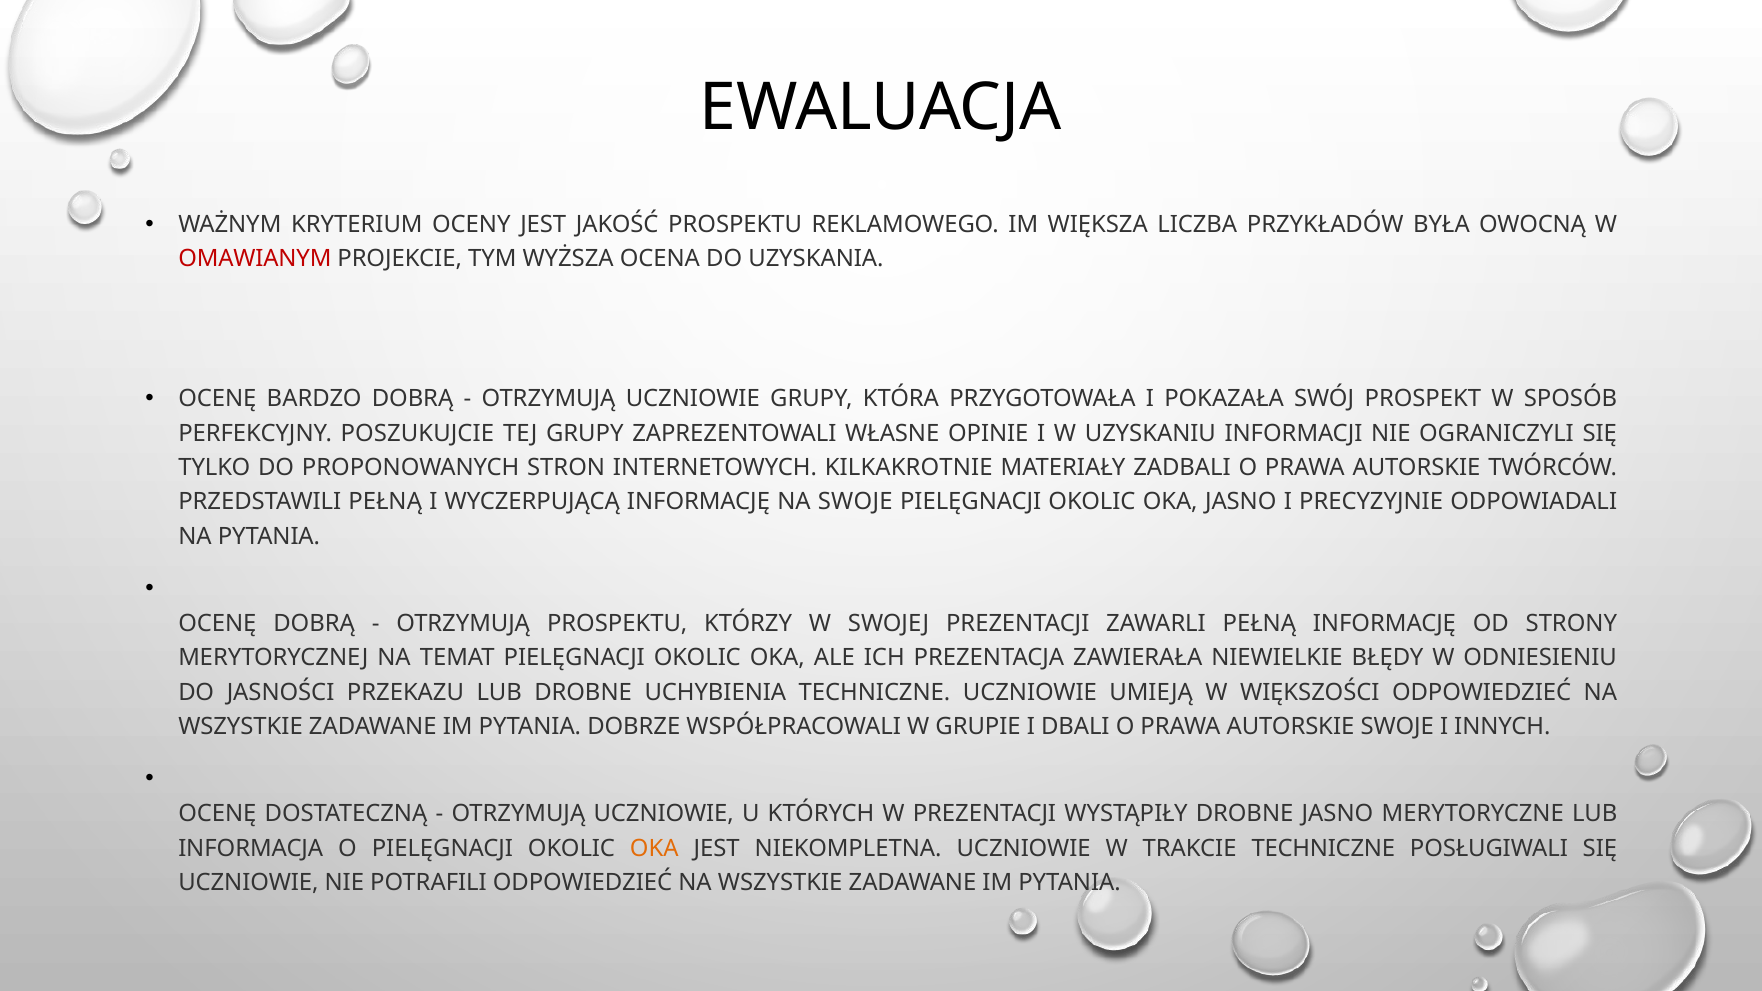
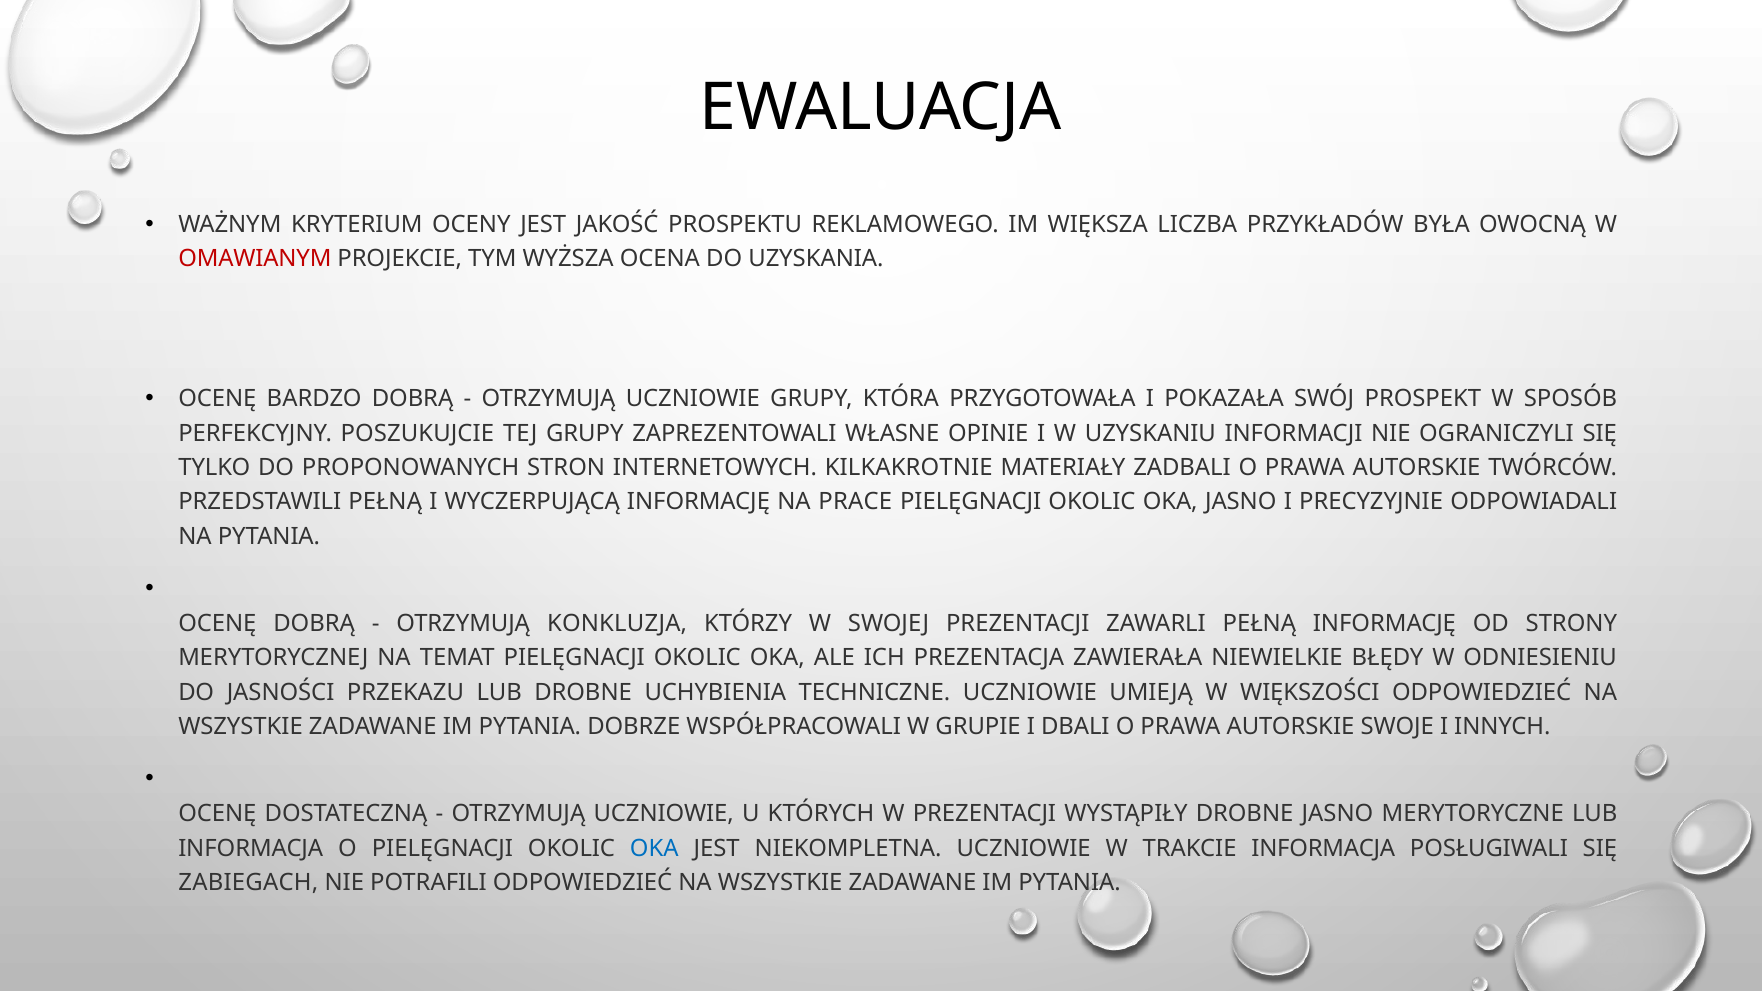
NA SWOJE: SWOJE -> PRACE (855, 502)
OTRZYMUJĄ PROSPEKTU: PROSPEKTU -> KONKLUZJA (617, 624)
OKA colour: orange -> blue (654, 848)
TRAKCIE TECHNICZNE: TECHNICZNE -> INFORMACJA (1323, 848)
UCZNIOWIE: UCZNIOWIE -> ZABIEGACH (248, 883)
